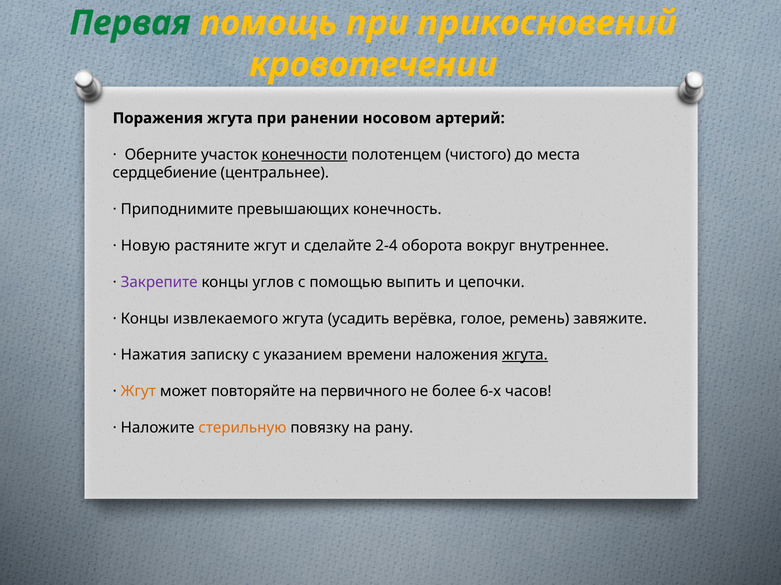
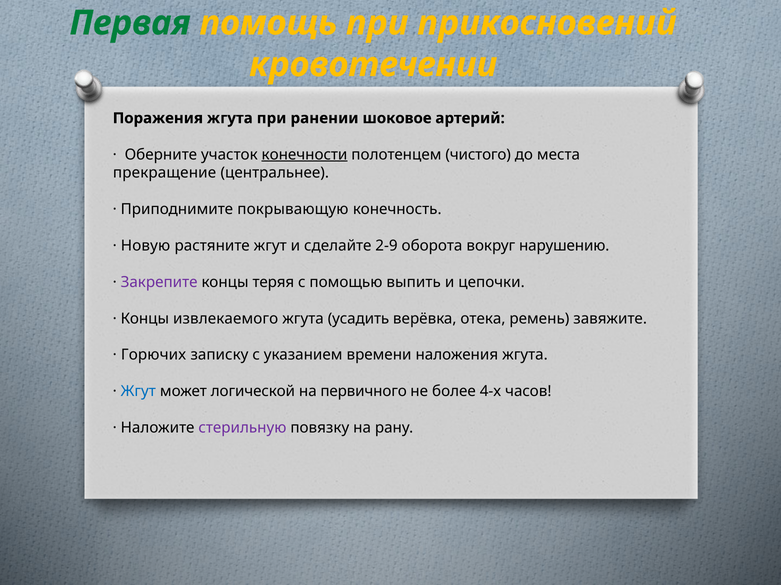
носовом: носовом -> шоковое (397, 118)
сердцебиение: сердцебиение -> прекращение (165, 173)
превышающих: превышающих -> покрывающую (293, 210)
2-4: 2-4 -> 2-9 (386, 246)
внутреннее: внутреннее -> нарушению (564, 246)
углов: углов -> теряя (273, 282)
голое: голое -> отека (483, 319)
Нажатия: Нажатия -> Горючих (154, 355)
жгута underline: present -> none (525, 355)
Жгут colour: orange -> blue (138, 392)
повторяйте: повторяйте -> логической (253, 392)
6-х: 6-х -> 4-х (490, 392)
стерильную colour: orange -> purple (242, 428)
